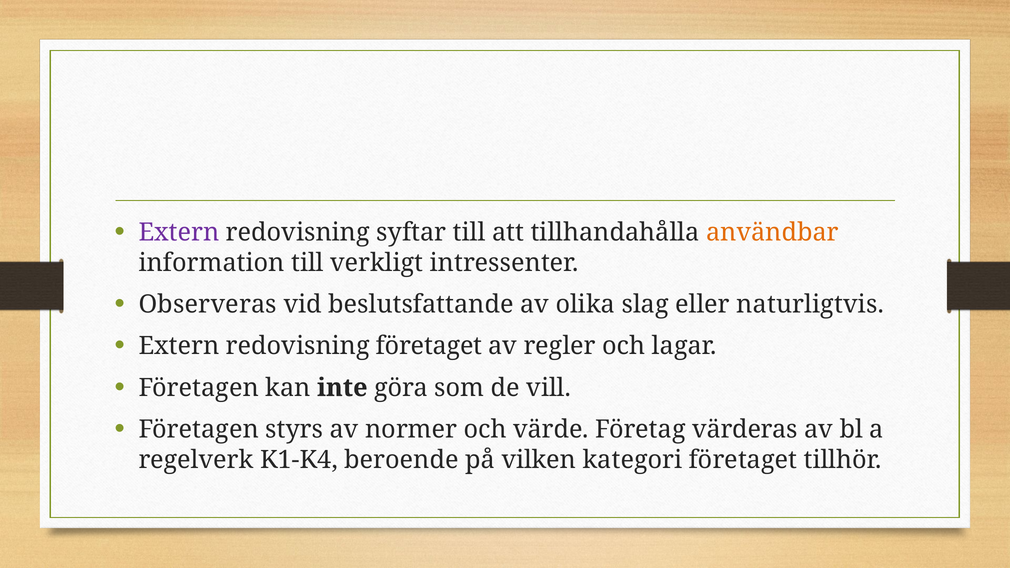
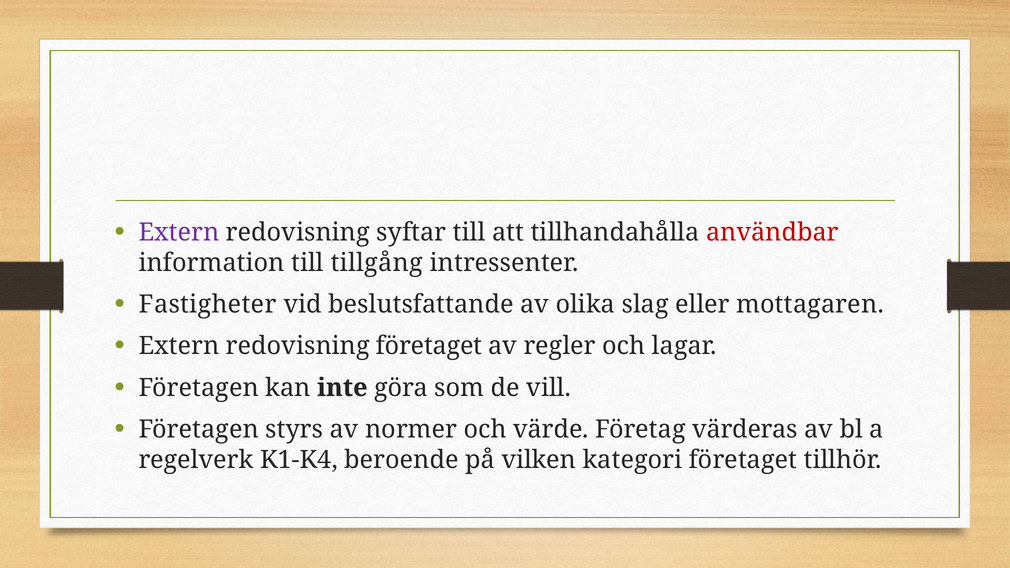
användbar colour: orange -> red (772, 233)
verkligt: verkligt -> tillgång (377, 263)
Observeras: Observeras -> Fastigheter (208, 305)
naturligtvis: naturligtvis -> mottagaren (810, 305)
